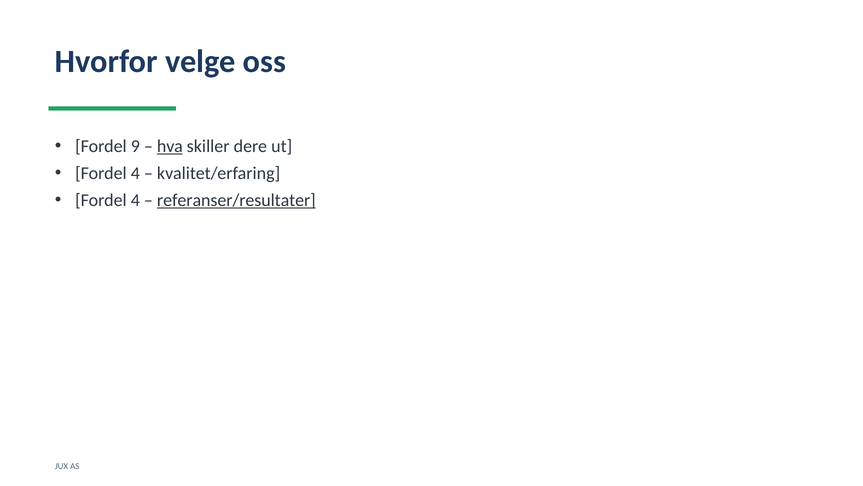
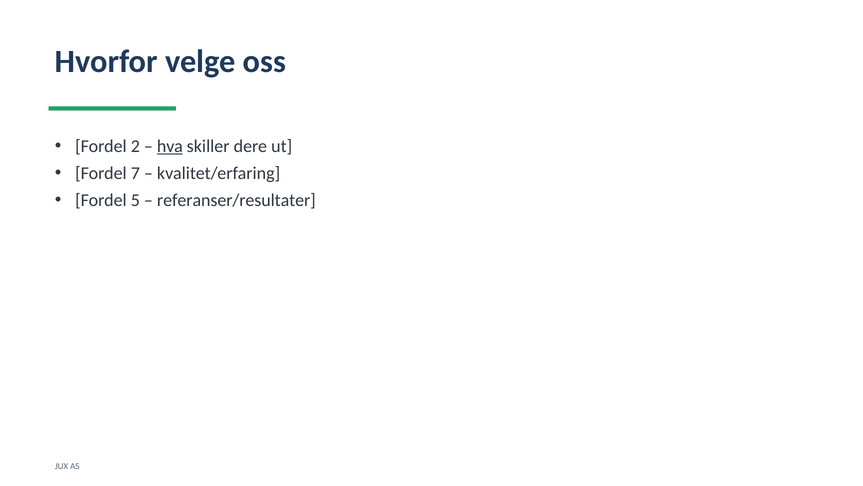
9: 9 -> 2 (135, 146)
4: 4 -> 7 (135, 173)
4: 4 -> 5 (135, 200)
referanser/resultater underline: present -> none (236, 200)
